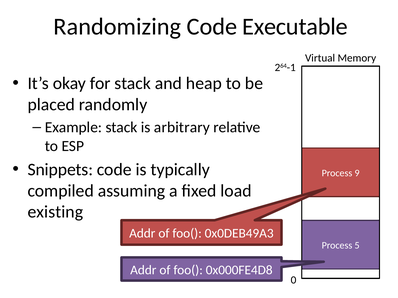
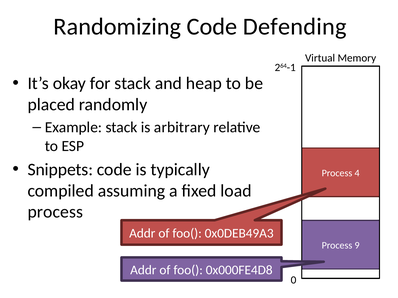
Executable: Executable -> Defending (295, 27)
9: 9 -> 4 (357, 173)
existing: existing -> process (55, 212)
5: 5 -> 9 (357, 246)
